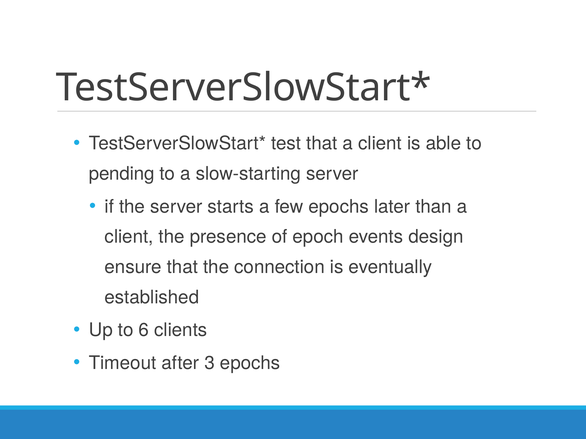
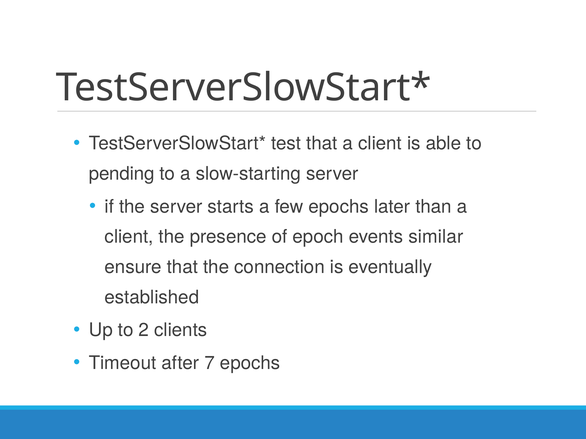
design: design -> similar (436, 237)
6: 6 -> 2 (144, 330)
3: 3 -> 7 (210, 363)
